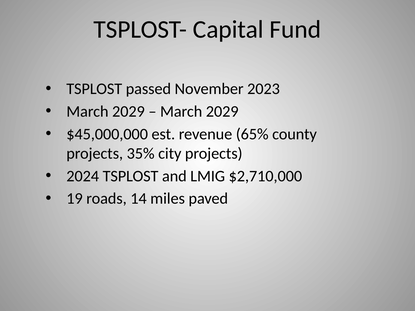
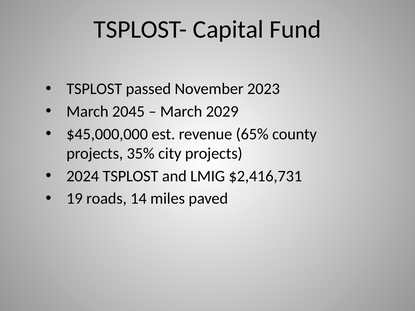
2029: 2029 -> 2045 (128, 112)
$2,710,000: $2,710,000 -> $2,416,731 (265, 176)
